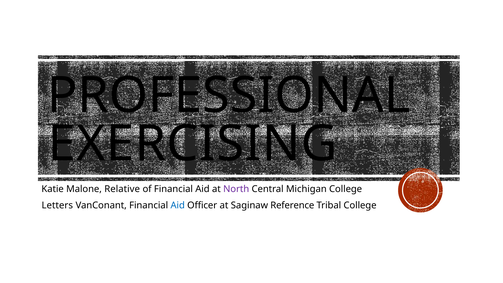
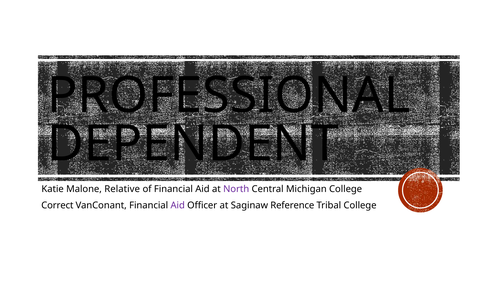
EXERCISING: EXERCISING -> DEPENDENT (193, 144)
Letters: Letters -> Correct (57, 205)
Aid colour: blue -> purple (178, 205)
